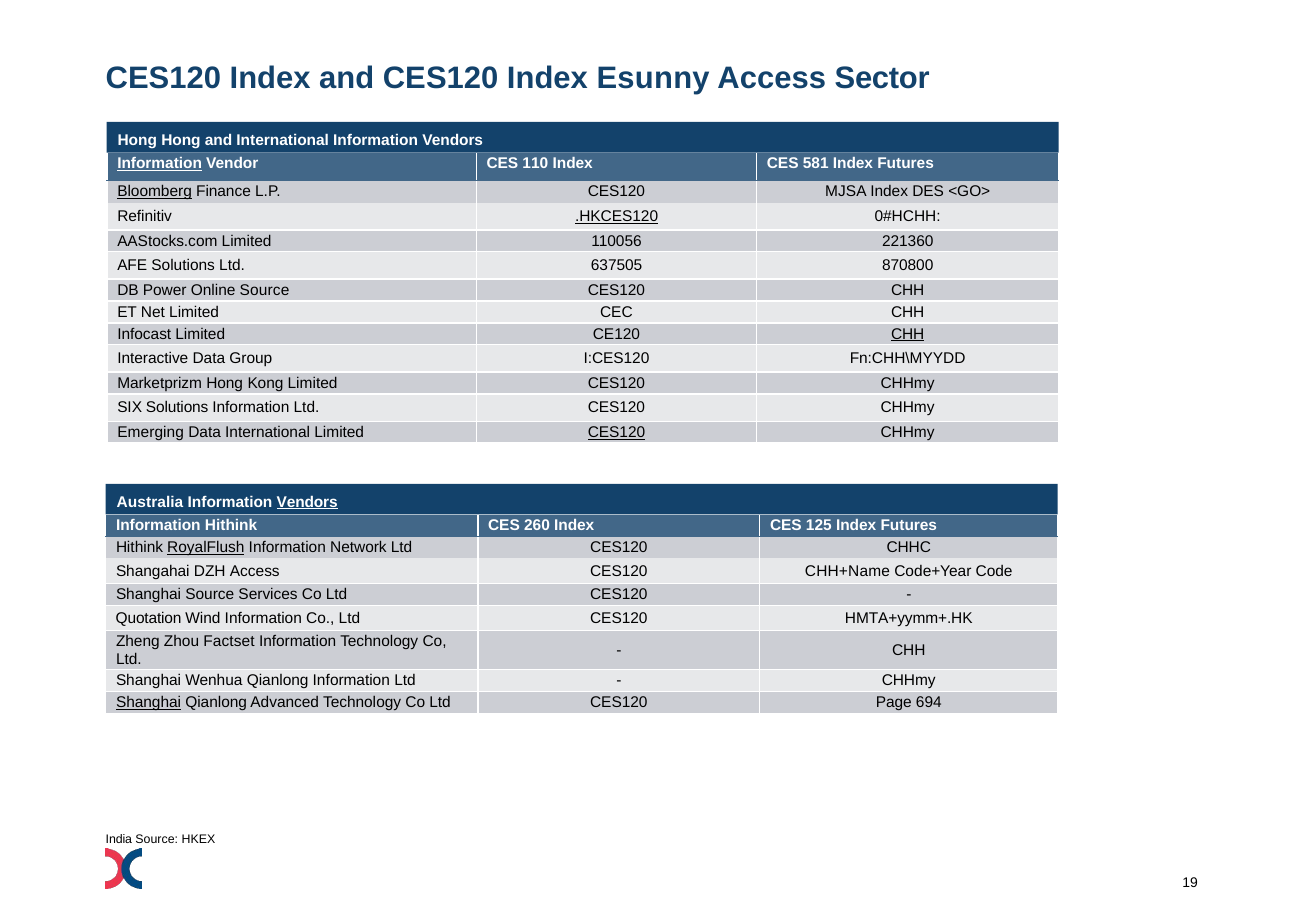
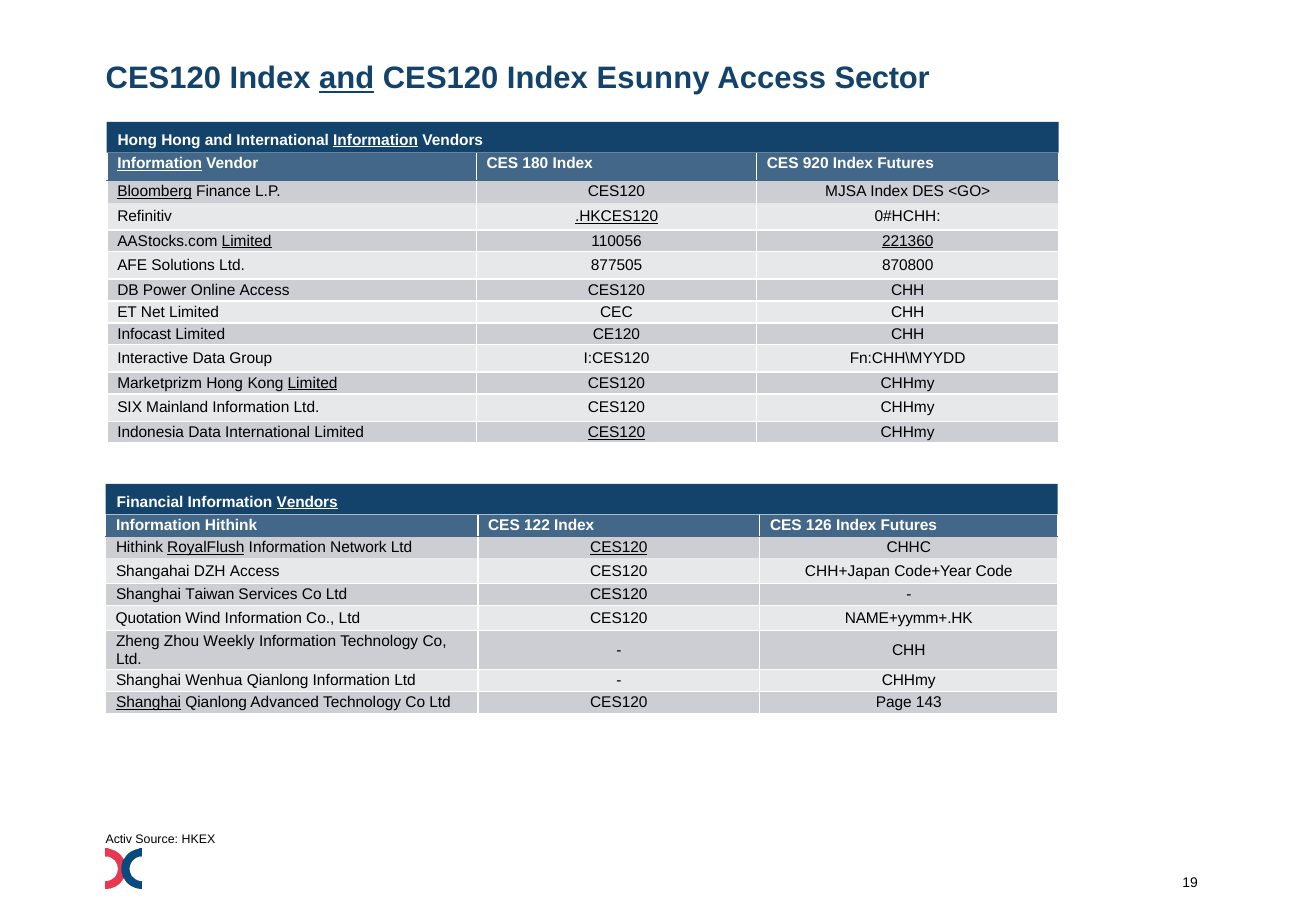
and underline: none -> present (347, 79)
Information underline: none -> present (376, 140)
110: 110 -> 180 (535, 164)
581: 581 -> 920 (816, 164)
Limited underline: none -> present (247, 241)
221360 underline: none -> present (908, 241)
637505: 637505 -> 877505 (617, 265)
Online Source: Source -> Access (265, 290)
CHH underline: present -> none (908, 334)
Limited underline: none -> present (313, 383)
SIX Solutions: Solutions -> Mainland (177, 407)
Emerging: Emerging -> Indonesia (151, 432)
Australia: Australia -> Financial (150, 502)
260: 260 -> 122 (537, 525)
125: 125 -> 126 (819, 525)
CES120 underline: none -> present (619, 547)
CHH+Name: CHH+Name -> CHH+Japan (848, 571)
Shanghai Source: Source -> Taiwan (210, 594)
HMTA+yymm+.HK: HMTA+yymm+.HK -> NAME+yymm+.HK (909, 618)
Factset: Factset -> Weekly (229, 641)
694: 694 -> 143 (929, 702)
India: India -> Activ (119, 838)
